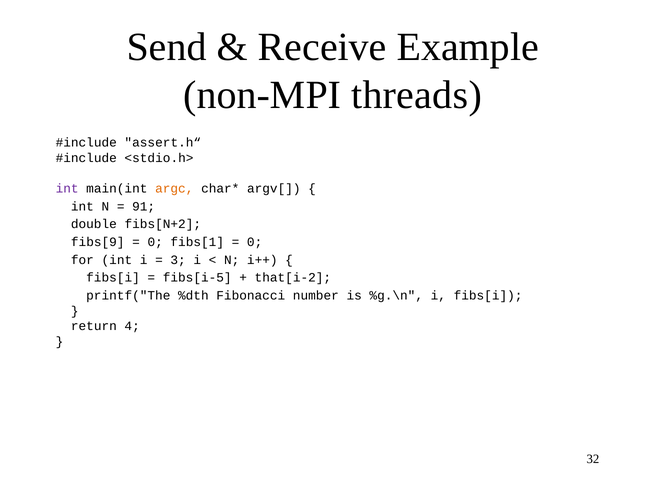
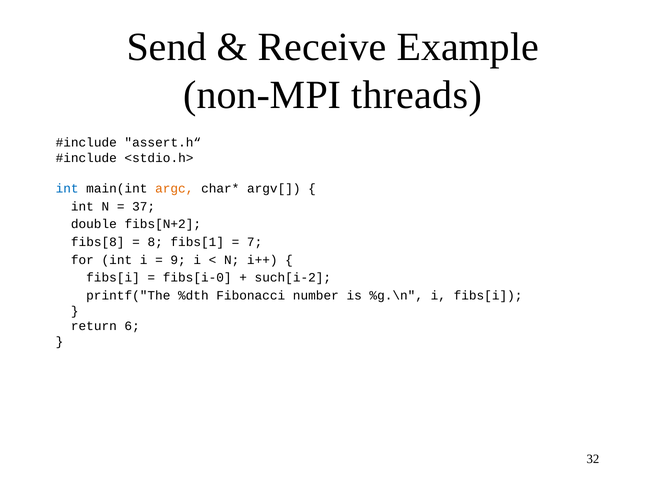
int colour: purple -> blue (67, 189)
91: 91 -> 37 (144, 207)
fibs[9: fibs[9 -> fibs[8 (98, 242)
0: 0 -> 8 (155, 242)
0: 0 -> 7 (255, 242)
3: 3 -> 9 (178, 260)
fibs[i-5: fibs[i-5 -> fibs[i-0 (197, 278)
that[i-2: that[i-2 -> such[i-2 (293, 278)
4: 4 -> 6 (132, 326)
